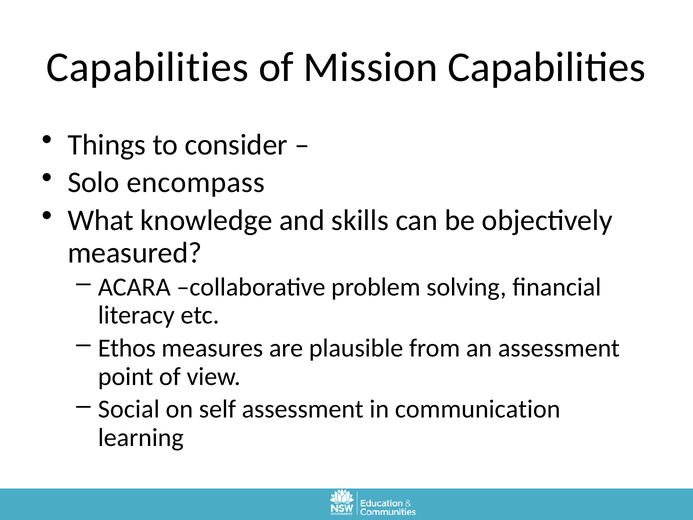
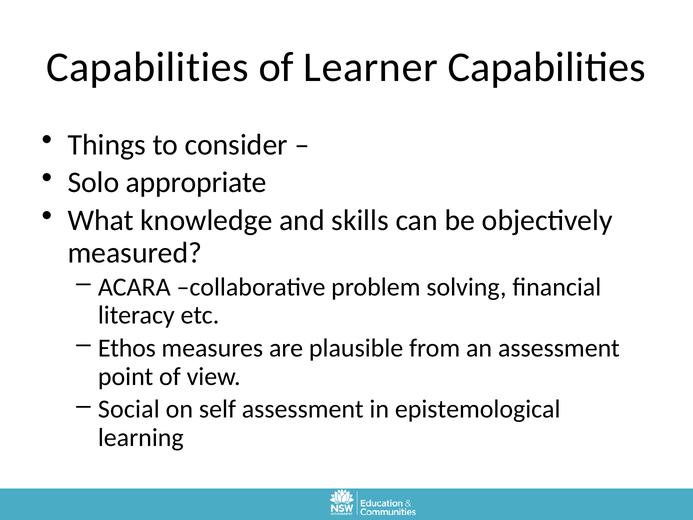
Mission: Mission -> Learner (371, 67)
encompass: encompass -> appropriate (196, 183)
communication: communication -> epistemological (478, 409)
